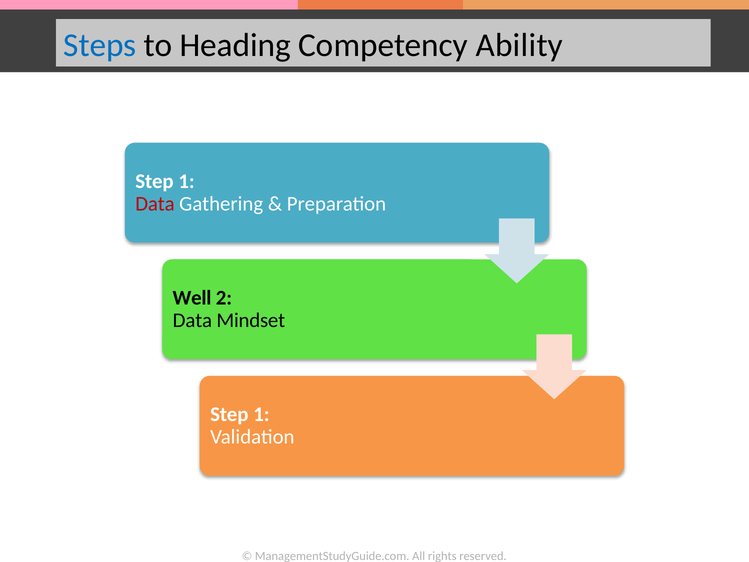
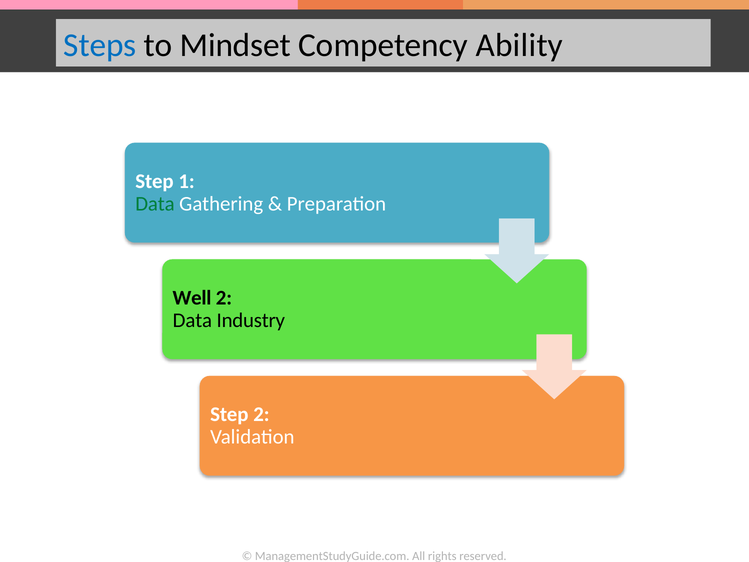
Heading: Heading -> Mindset (235, 45)
Data colour: red -> green (155, 204)
Mindset: Mindset -> Industry (251, 320)
1: 1 -> 2 (261, 414)
